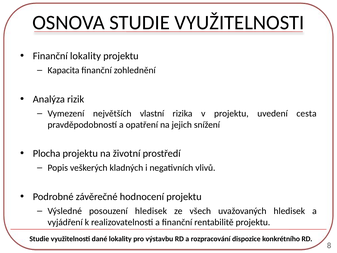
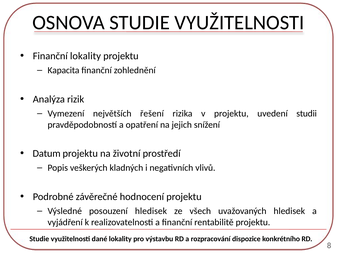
vlastní: vlastní -> řešení (152, 113)
cesta: cesta -> studii (307, 113)
Plocha: Plocha -> Datum (47, 153)
